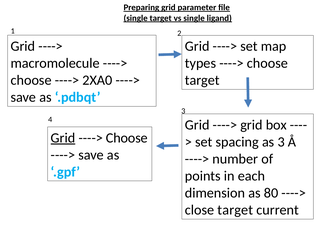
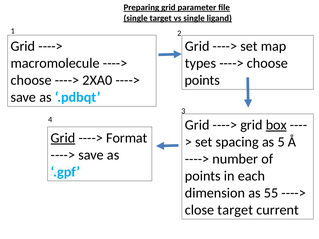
target: target -> points (202, 80)
box underline: none -> present (276, 125)
Choose: Choose -> Format (127, 138)
as 3: 3 -> 5 (281, 142)
80: 80 -> 55 (271, 193)
